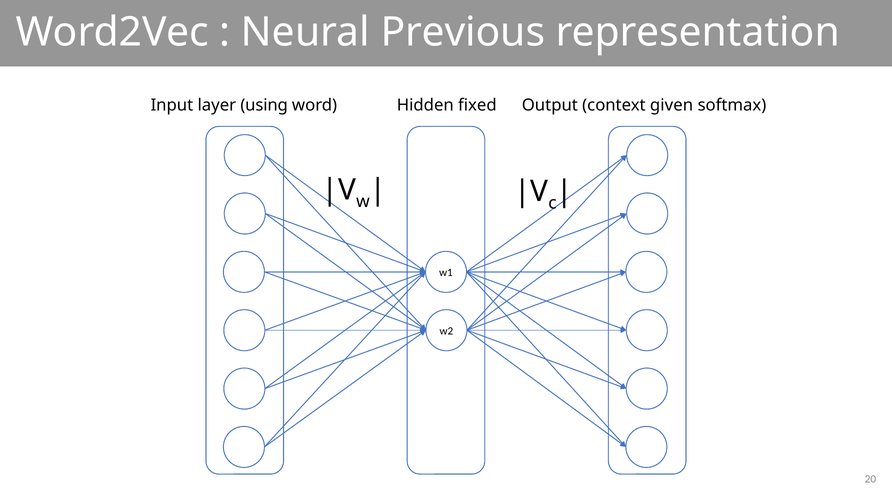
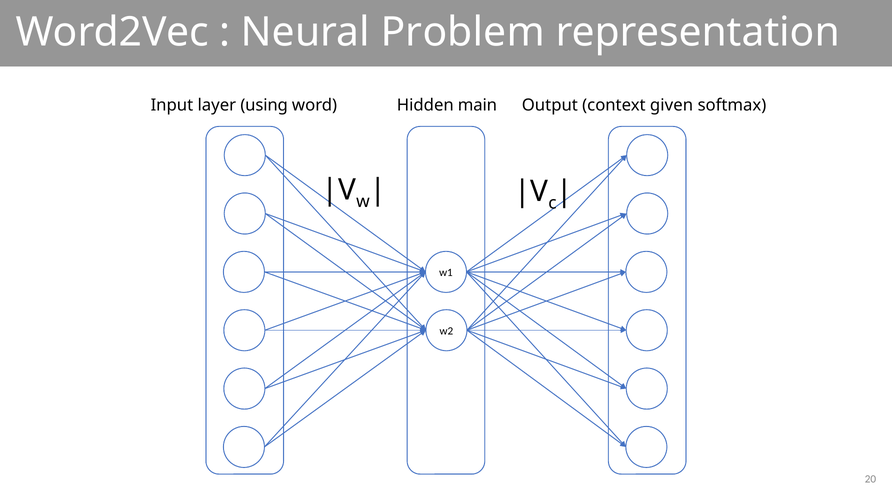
Previous: Previous -> Problem (463, 32)
fixed: fixed -> main (477, 105)
